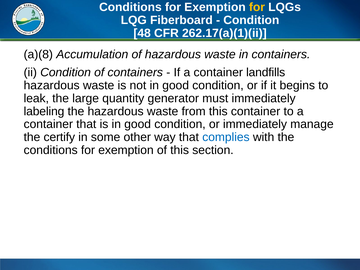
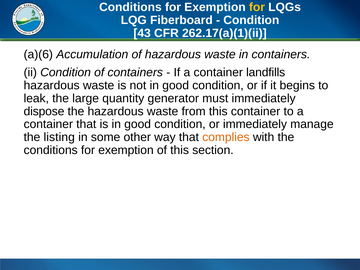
48: 48 -> 43 (142, 33)
a)(8: a)(8 -> a)(6 (38, 55)
labeling: labeling -> dispose (44, 111)
certify: certify -> listing (59, 137)
complies colour: blue -> orange (226, 137)
